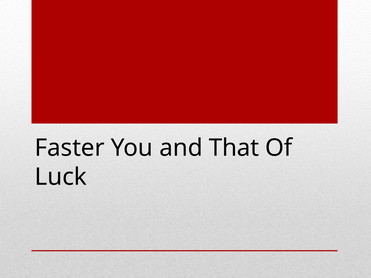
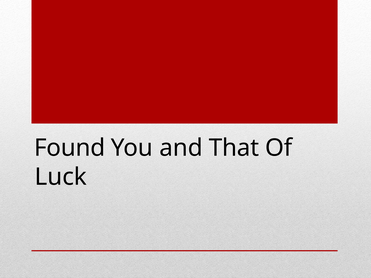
Faster: Faster -> Found (70, 148)
